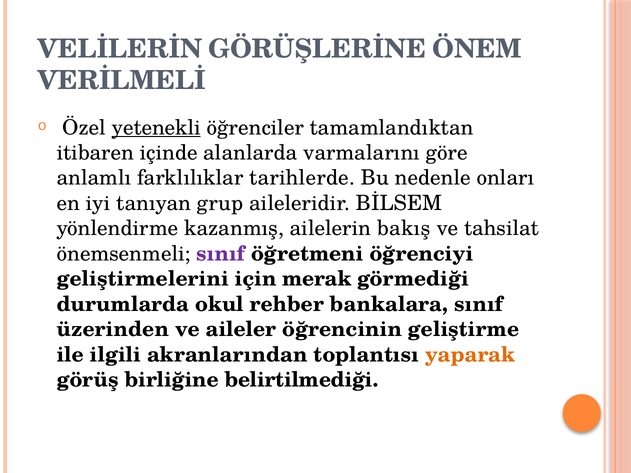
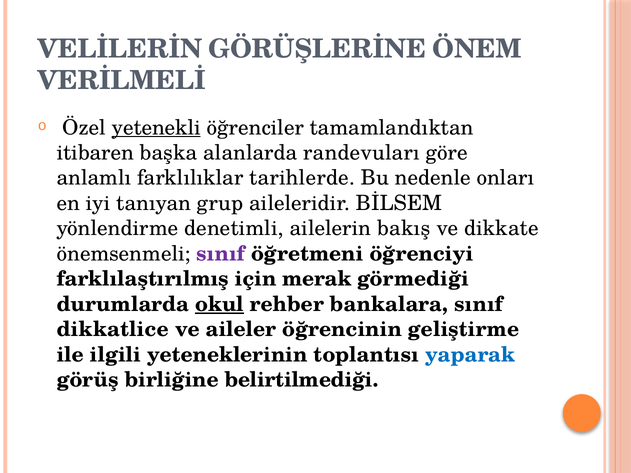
içinde: içinde -> başka (169, 153)
varmalarını: varmalarını -> randevuları (362, 153)
kazanmış: kazanmış -> denetimli (234, 229)
tahsilat: tahsilat -> dikkate (501, 229)
geliştirmelerini: geliştirmelerini -> farklılaştırılmış (143, 279)
okul underline: none -> present (220, 304)
üzerinden: üzerinden -> dikkatlice (113, 330)
akranlarından: akranlarından -> yeteneklerinin (227, 355)
yaparak colour: orange -> blue (470, 355)
